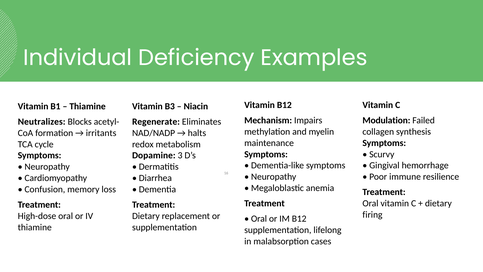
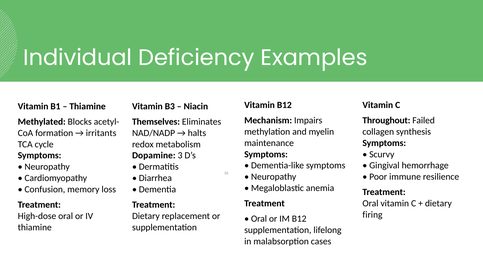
Modulation: Modulation -> Throughout (386, 120)
Neutralizes: Neutralizes -> Methylated (42, 122)
Regenerate: Regenerate -> Themselves (156, 122)
